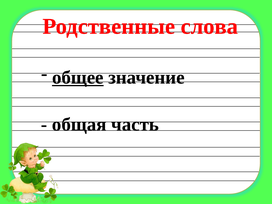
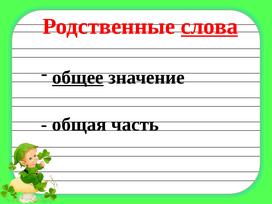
слова underline: none -> present (209, 26)
